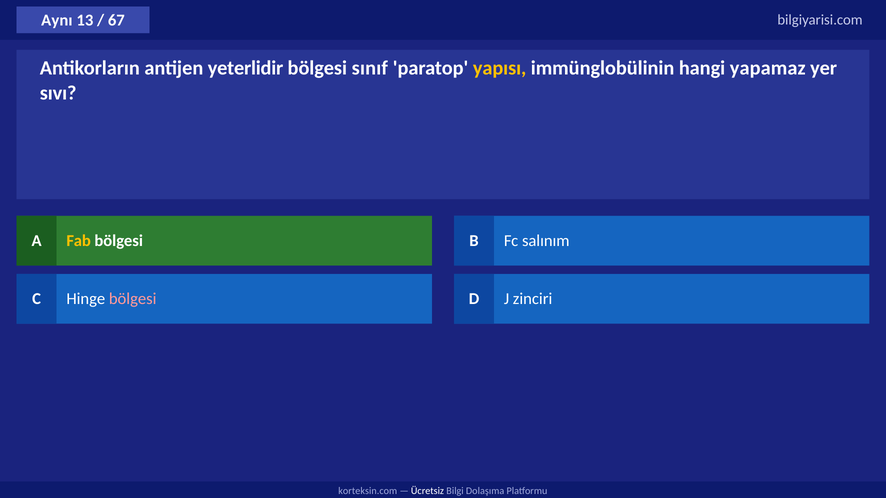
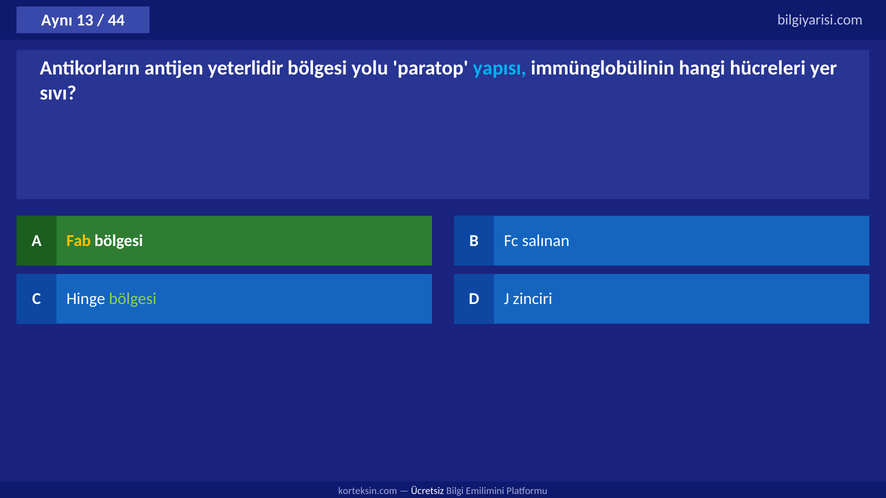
67: 67 -> 44 (116, 20)
sınıf: sınıf -> yolu (370, 68)
yapısı colour: yellow -> light blue (500, 68)
yapamaz: yapamaz -> hücreleri (768, 68)
salınım: salınım -> salınan (546, 241)
bölgesi colour: pink -> light green (133, 299)
Dolaşıma: Dolaşıma -> Emilimini (485, 491)
